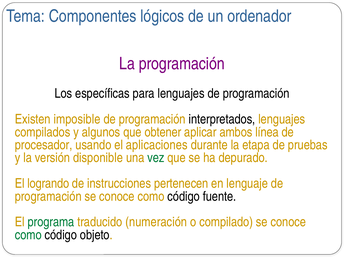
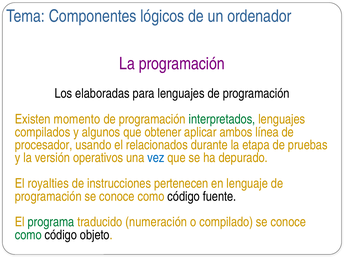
específicas: específicas -> elaboradas (102, 94)
imposible: imposible -> momento (77, 119)
interpretados colour: black -> green (222, 119)
aplicaciones: aplicaciones -> relacionados (157, 145)
disponible: disponible -> operativos (98, 158)
vez colour: green -> blue (156, 158)
logrando: logrando -> royalties (48, 183)
